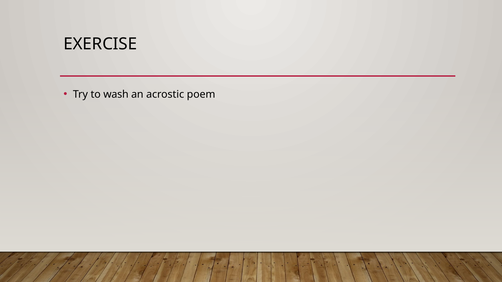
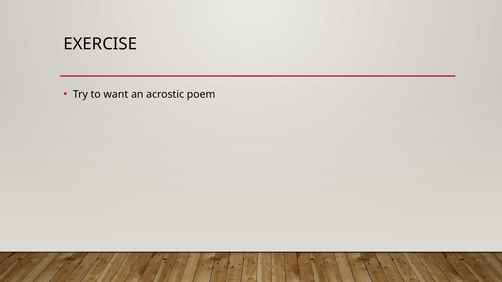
wash: wash -> want (116, 94)
